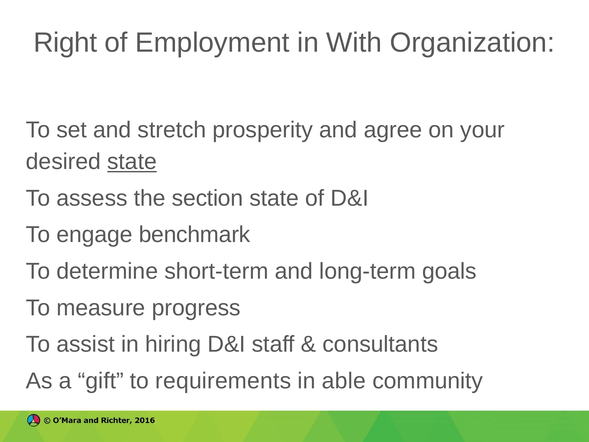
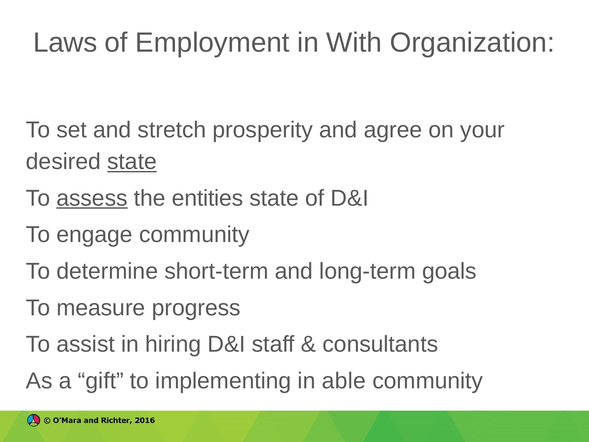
Right: Right -> Laws (65, 43)
assess underline: none -> present (92, 198)
section: section -> entities (208, 198)
engage benchmark: benchmark -> community (194, 235)
requirements: requirements -> implementing (223, 381)
